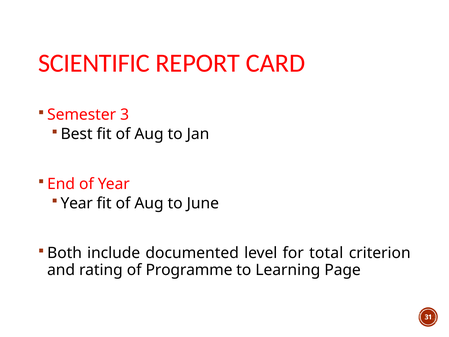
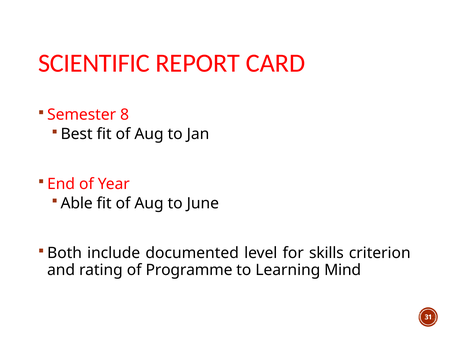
3: 3 -> 8 (125, 115)
Year: Year -> Able (77, 203)
total: total -> skills (326, 253)
Page: Page -> Mind (343, 270)
